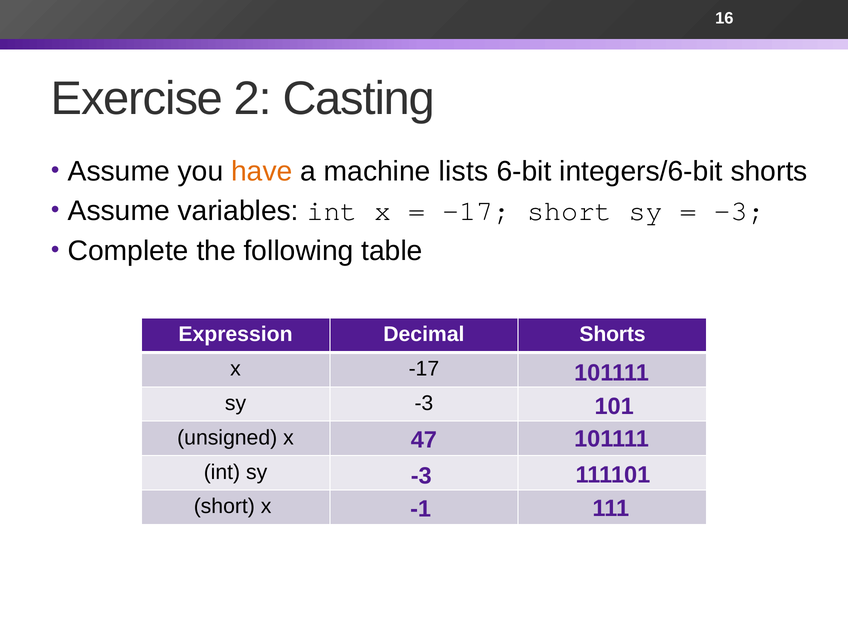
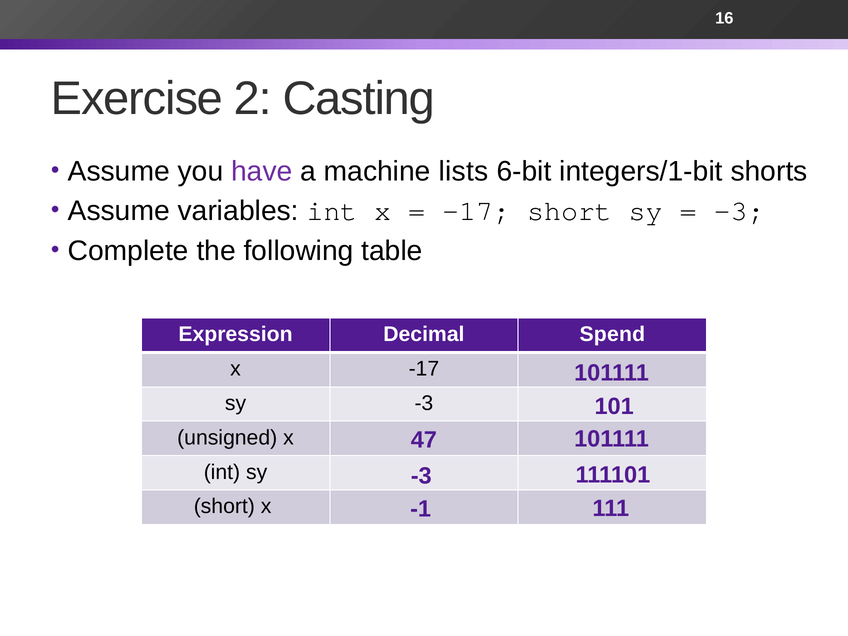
have colour: orange -> purple (262, 172)
integers/6-bit: integers/6-bit -> integers/1-bit (641, 172)
Decimal Shorts: Shorts -> Spend (612, 334)
